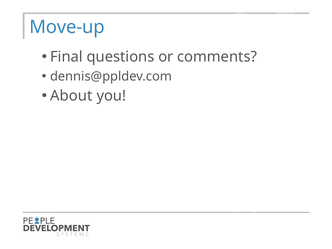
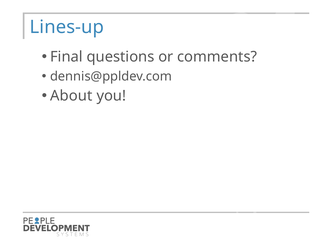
Move-up: Move-up -> Lines-up (67, 27)
